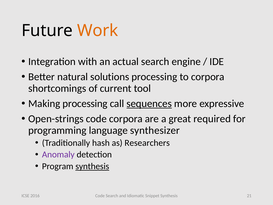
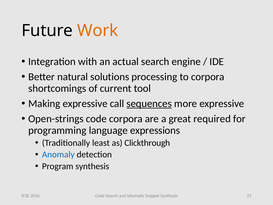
Making processing: processing -> expressive (85, 103)
synthesizer: synthesizer -> expressions (155, 130)
hash: hash -> least (101, 143)
Researchers: Researchers -> Clickthrough (147, 143)
Anomaly colour: purple -> blue (58, 154)
synthesis underline: present -> none (92, 166)
